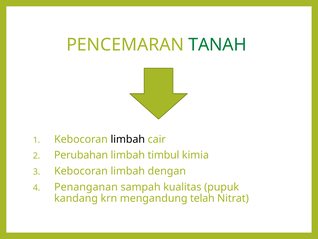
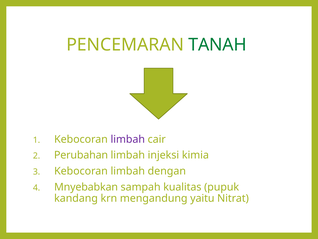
limbah colour: black -> purple (128, 139)
timbul: timbul -> injeksi (163, 155)
Penanganan: Penanganan -> Mnyebabkan (86, 187)
telah: telah -> yaitu (202, 198)
